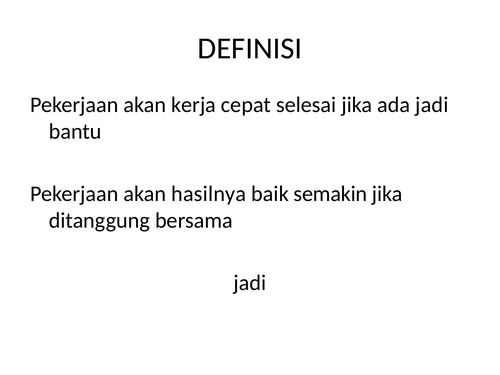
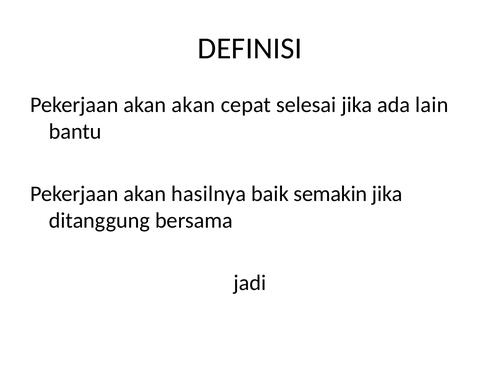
akan kerja: kerja -> akan (193, 105)
ada jadi: jadi -> lain (432, 105)
